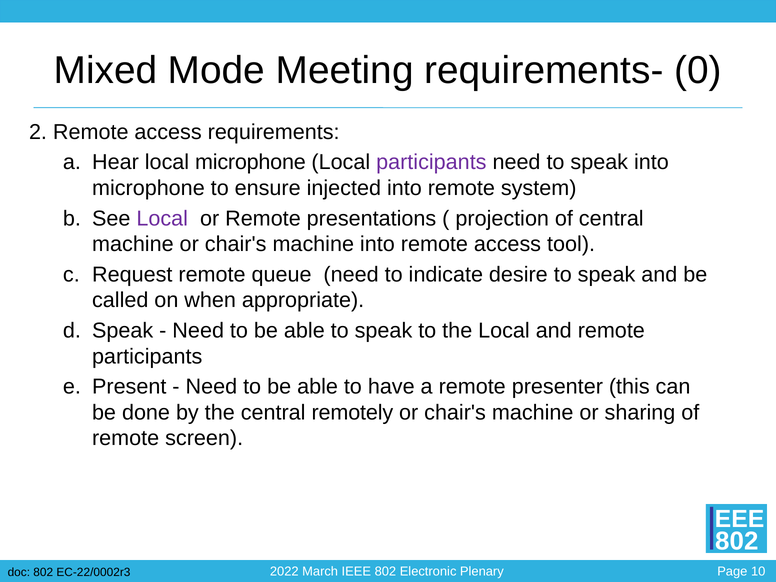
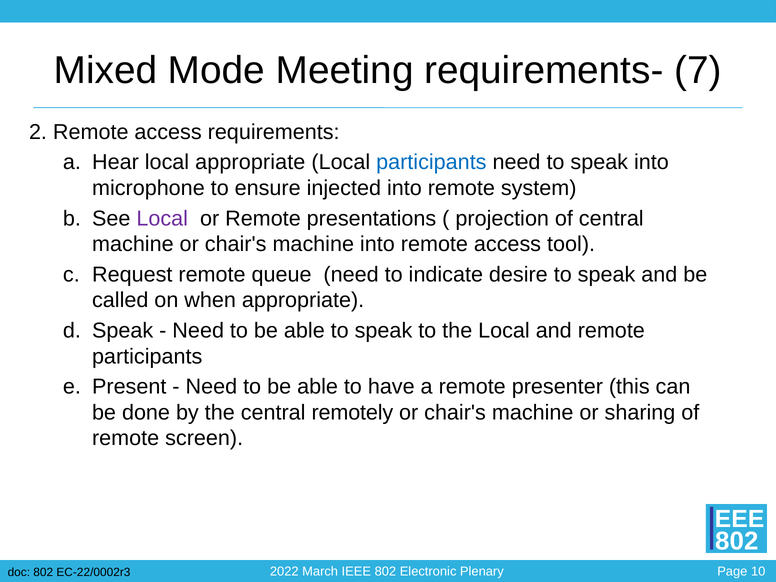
0: 0 -> 7 (698, 71)
local microphone: microphone -> appropriate (250, 162)
participants colour: purple -> blue (431, 162)
